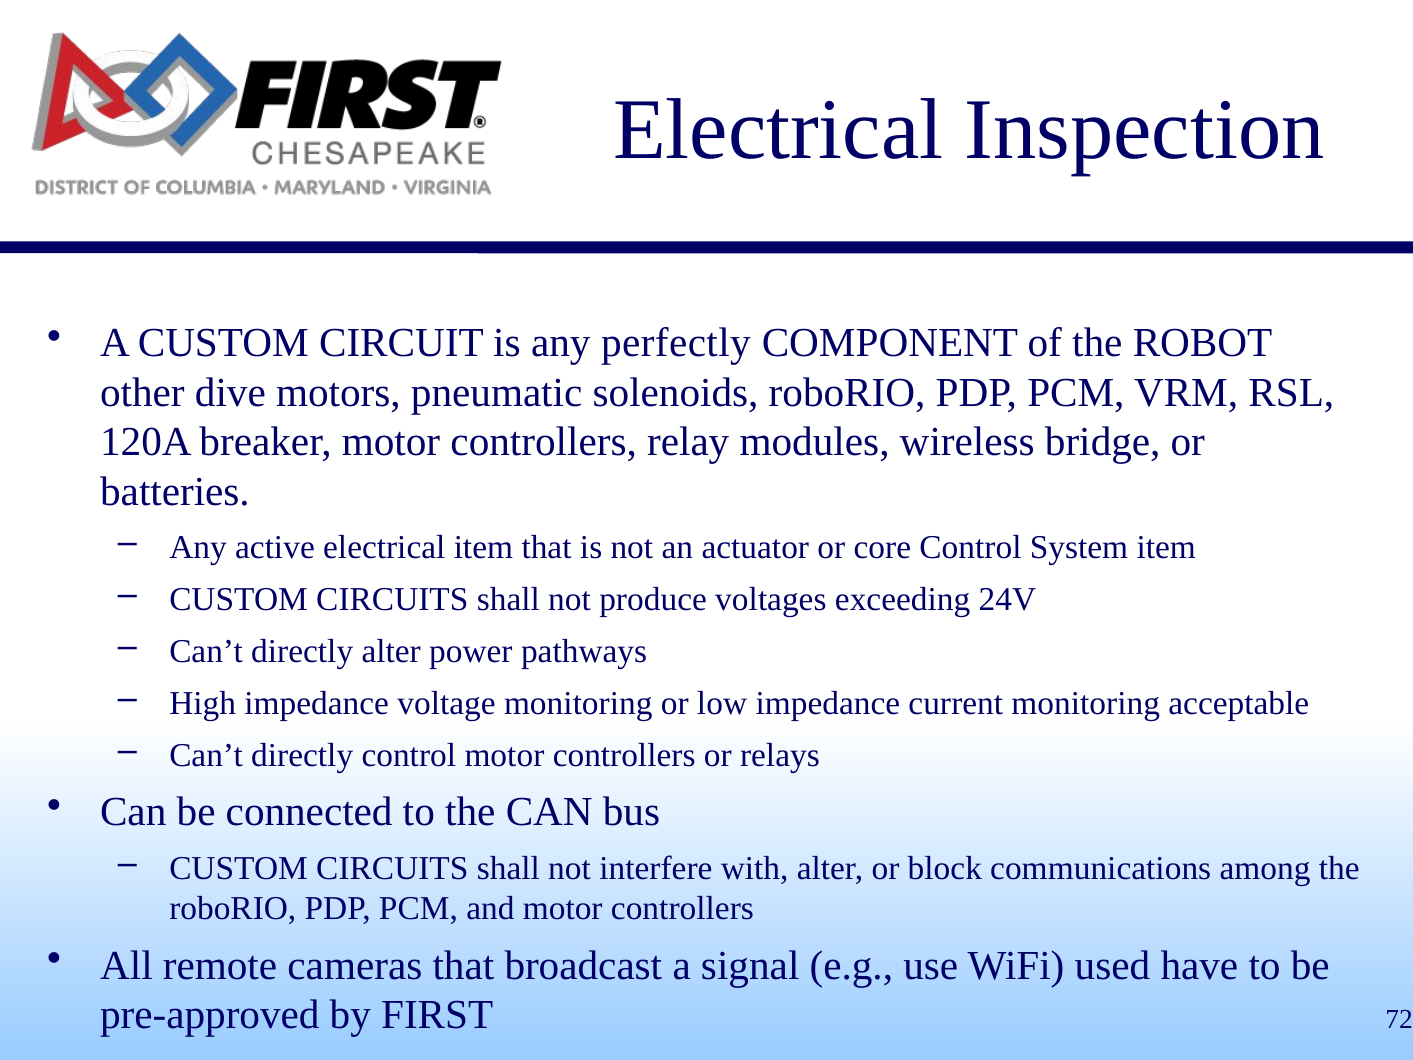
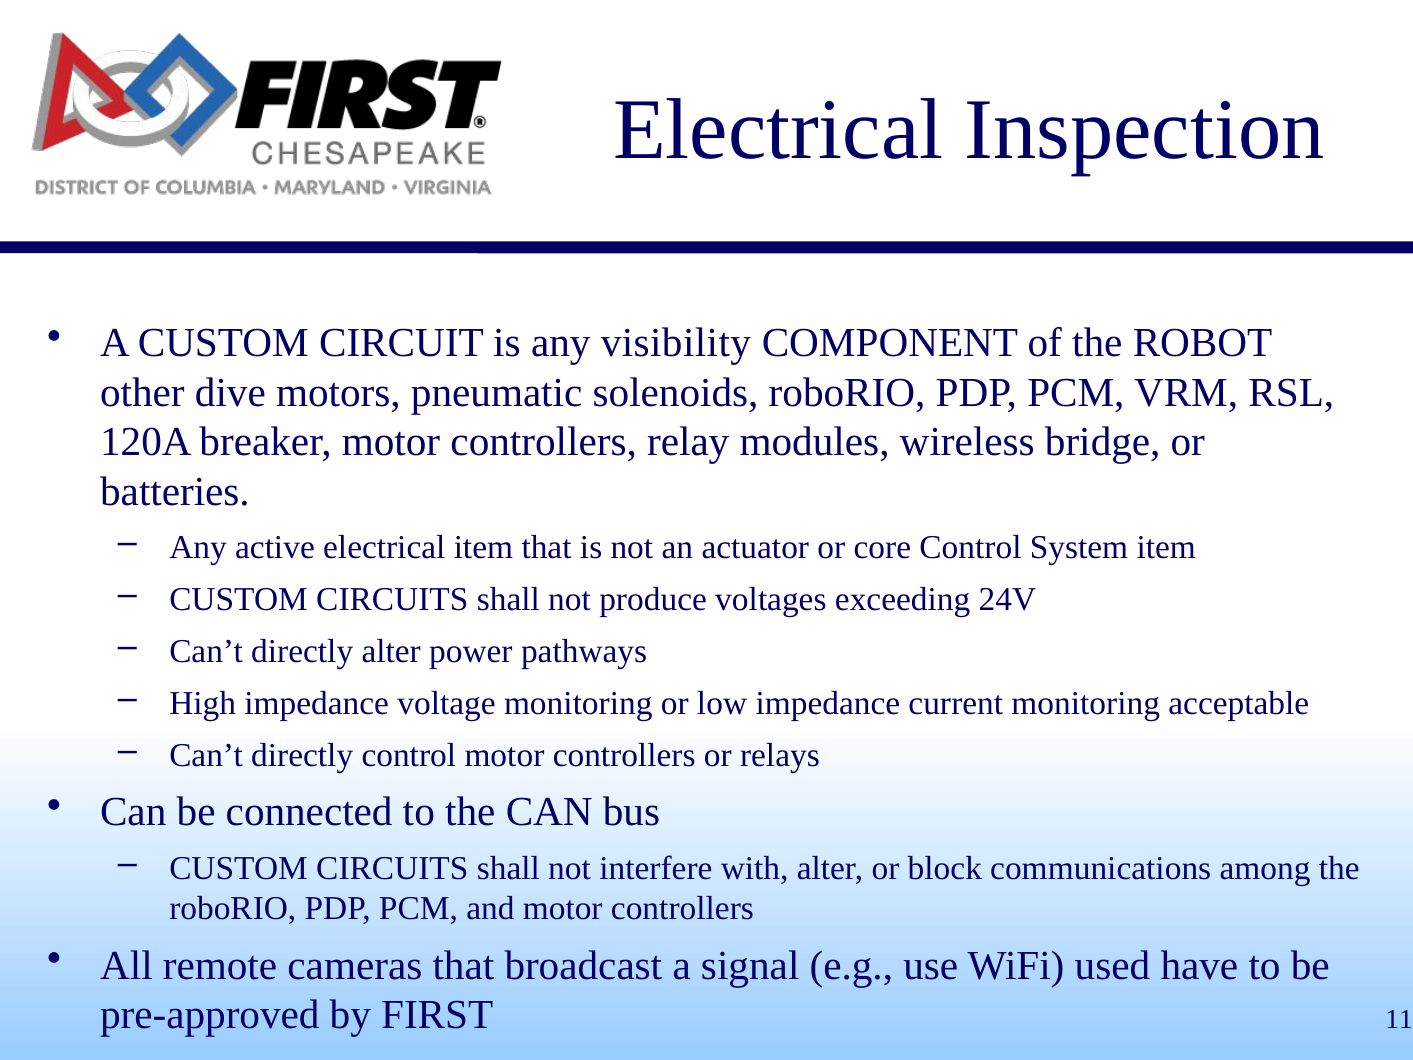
perfectly: perfectly -> visibility (676, 343)
72: 72 -> 11 (1399, 1019)
